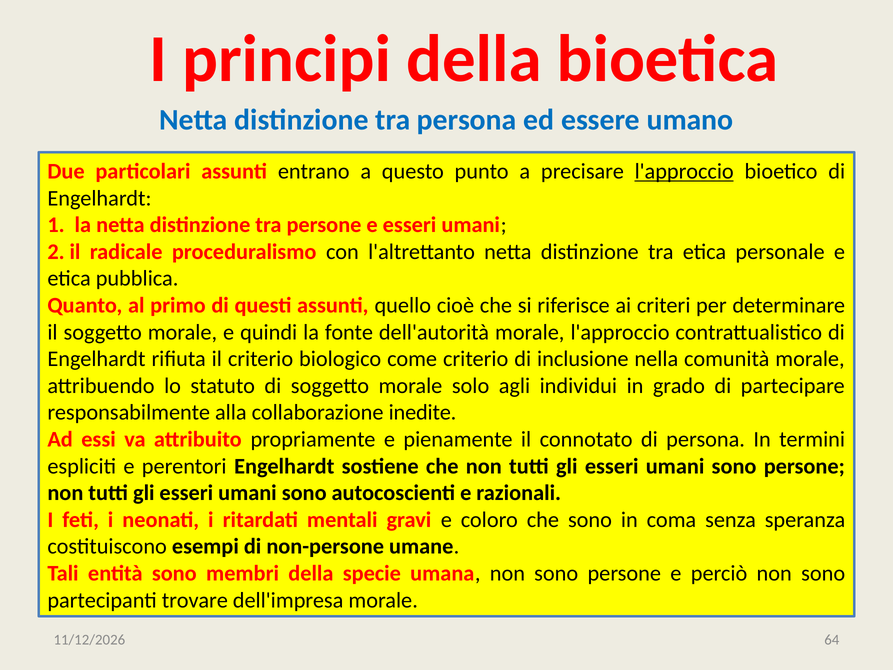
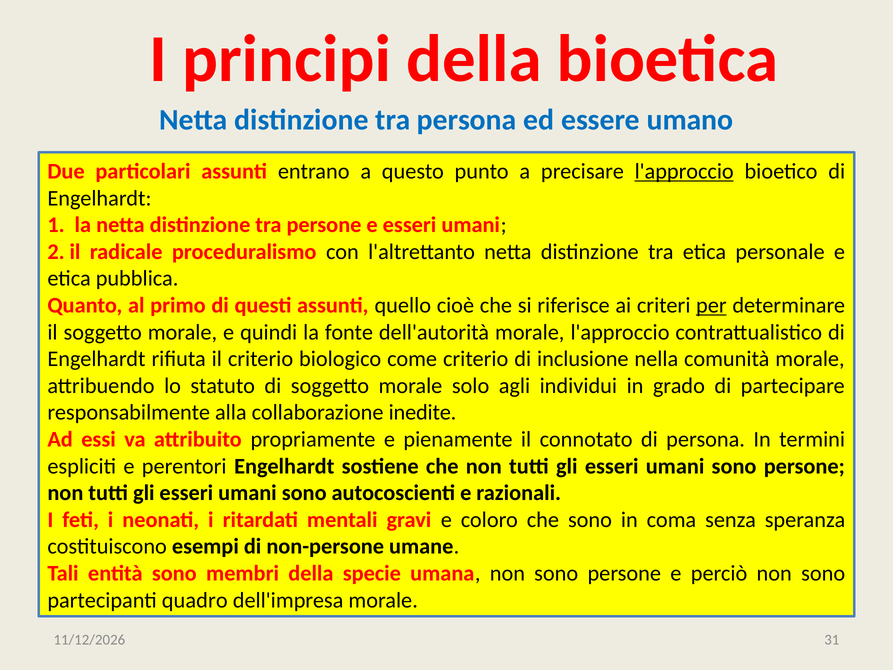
per underline: none -> present (711, 305)
trovare: trovare -> quadro (195, 600)
64: 64 -> 31 (832, 639)
